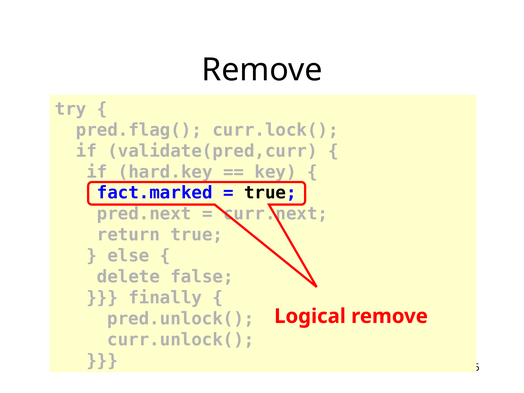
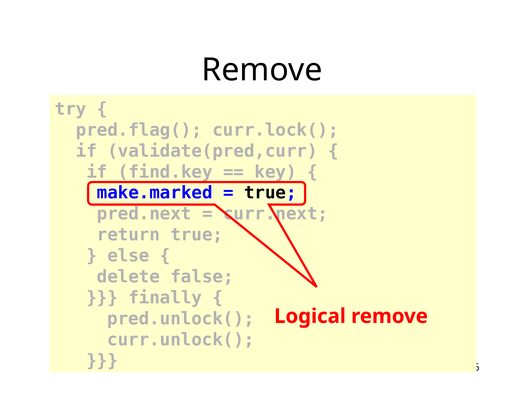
hard.key: hard.key -> find.key (165, 172)
fact.marked: fact.marked -> make.marked (155, 193)
